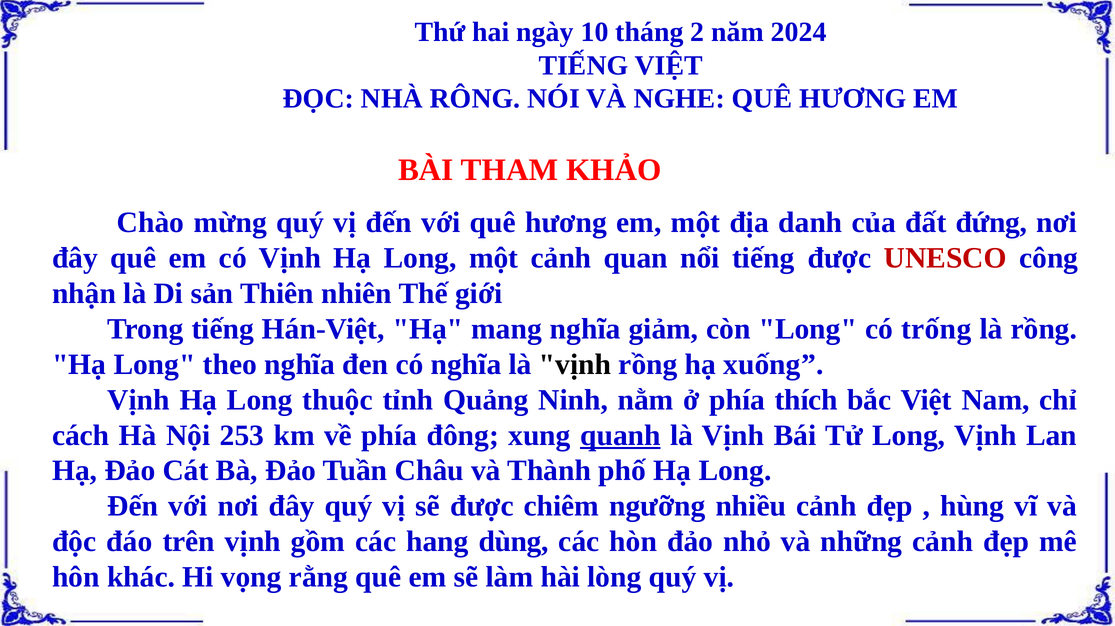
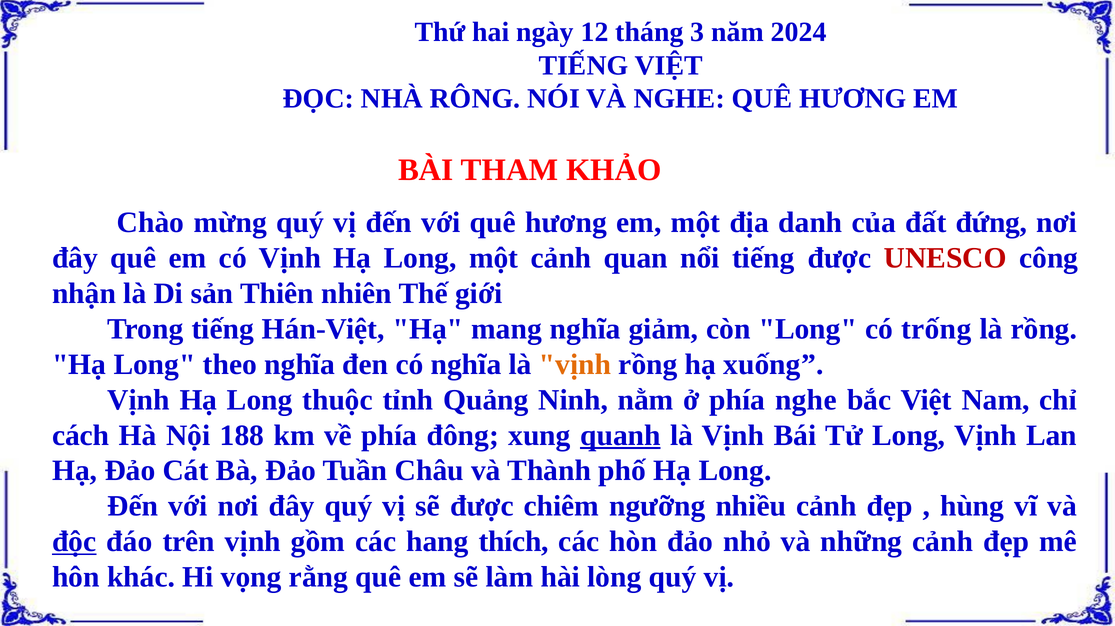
10: 10 -> 12 (595, 32)
2: 2 -> 3 (697, 32)
vịnh colour: black -> orange (575, 365)
phía thích: thích -> nghe (806, 400)
253: 253 -> 188 (242, 436)
độc underline: none -> present (74, 542)
dùng: dùng -> thích (514, 542)
